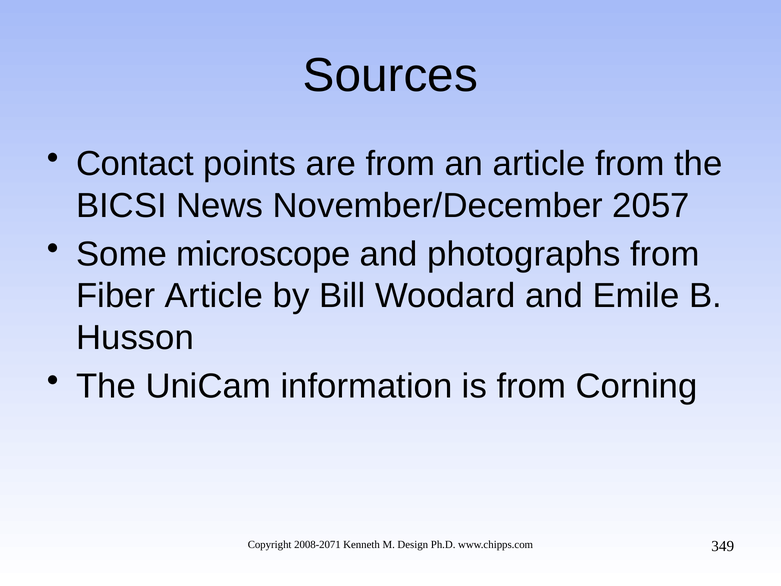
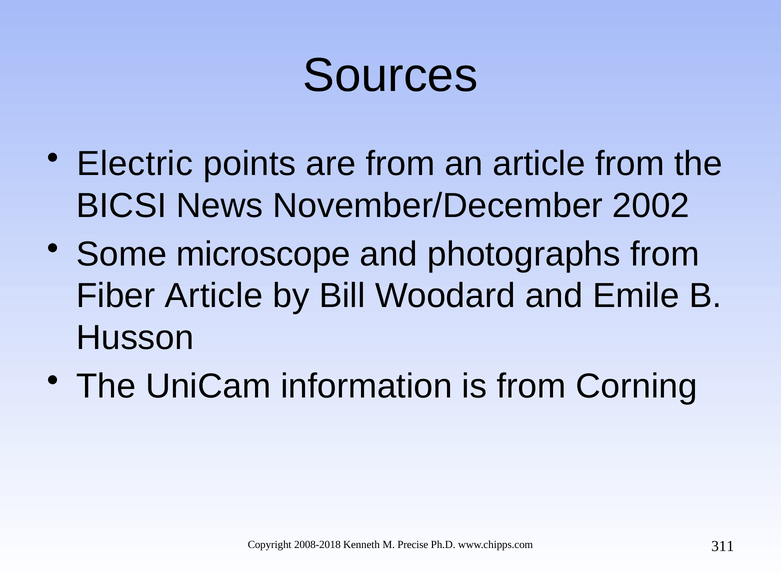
Contact: Contact -> Electric (135, 164)
2057: 2057 -> 2002 (651, 206)
2008-2071: 2008-2071 -> 2008-2018 (317, 545)
Design: Design -> Precise (413, 545)
349: 349 -> 311 (723, 546)
